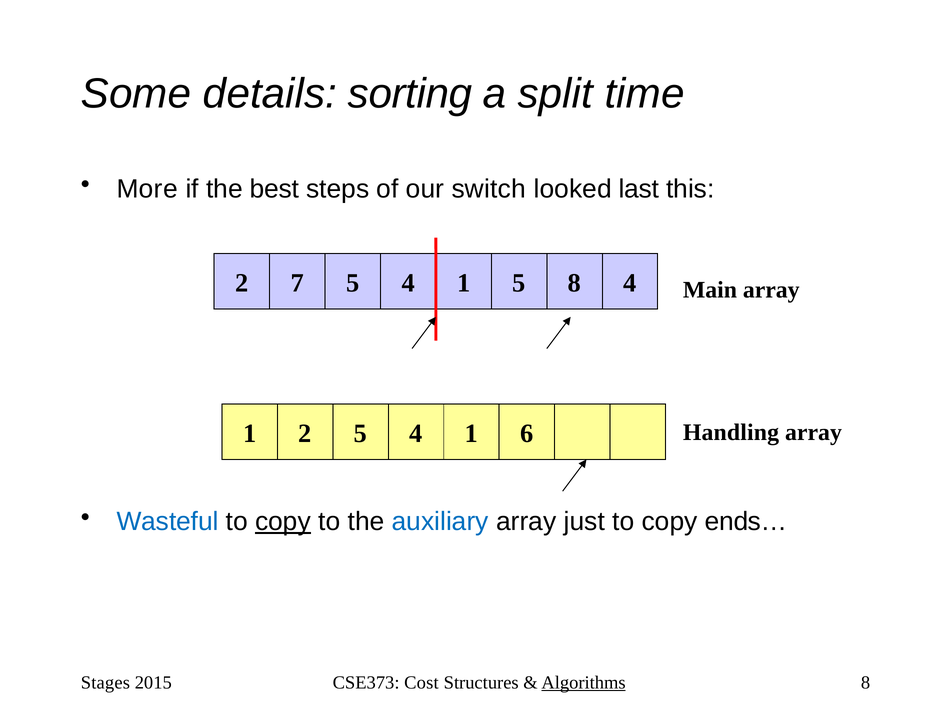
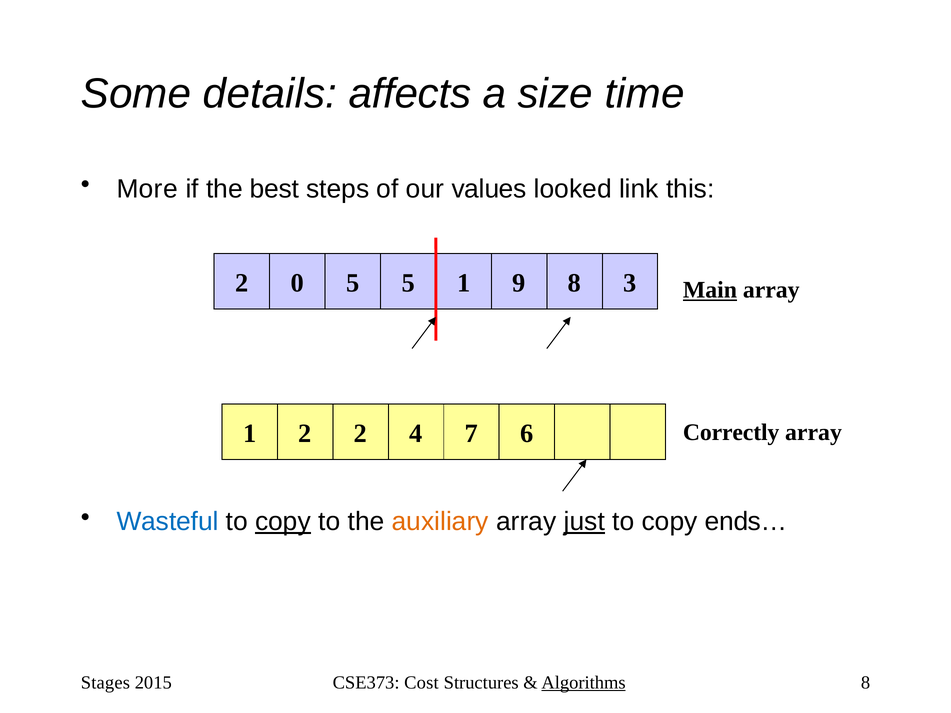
sorting: sorting -> affects (410, 94)
split: split -> size (555, 94)
switch: switch -> values (489, 189)
last: last -> link (639, 189)
7: 7 -> 0 (297, 283)
4: 4 -> 5 (408, 283)
1 5: 5 -> 9 (519, 283)
8 4: 4 -> 3 (630, 283)
Main underline: none -> present (710, 290)
2 5: 5 -> 2 (361, 434)
1: 1 -> 7 (472, 434)
Handling: Handling -> Correctly (731, 433)
auxiliary colour: blue -> orange (440, 522)
just underline: none -> present (584, 522)
